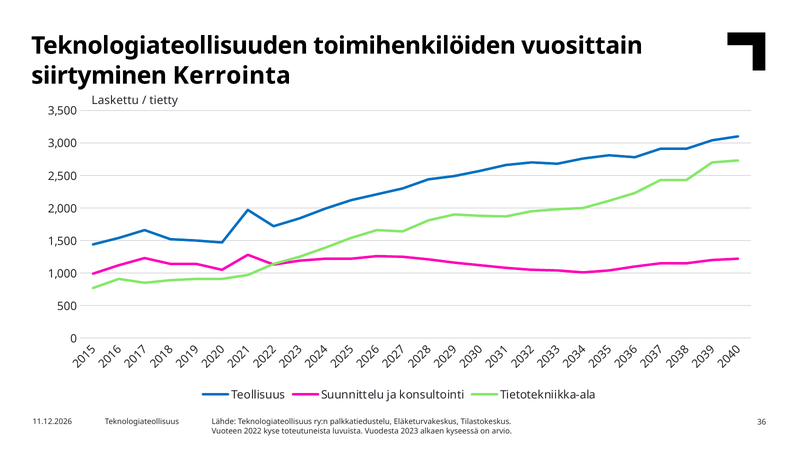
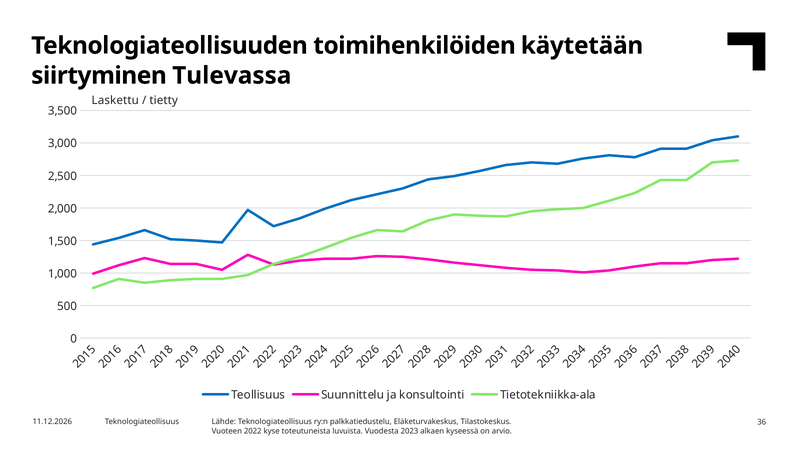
vuosittain: vuosittain -> käytetään (582, 46)
Kerrointa: Kerrointa -> Tulevassa (232, 76)
